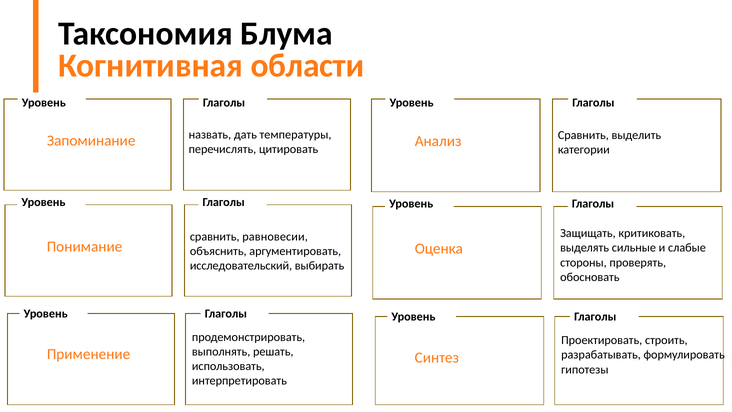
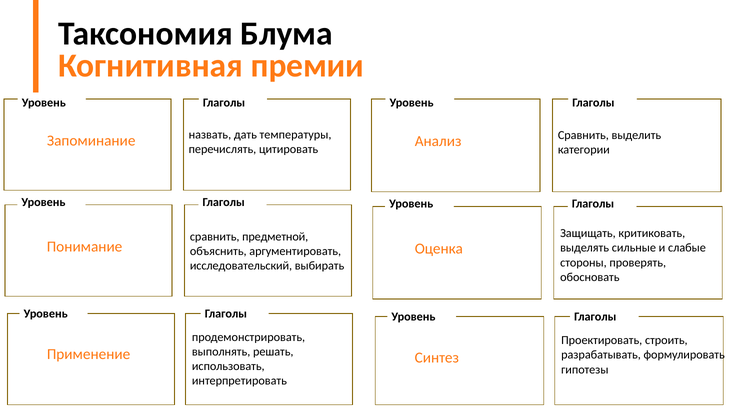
области: области -> премии (307, 66)
равновесии: равновесии -> предметной (275, 236)
